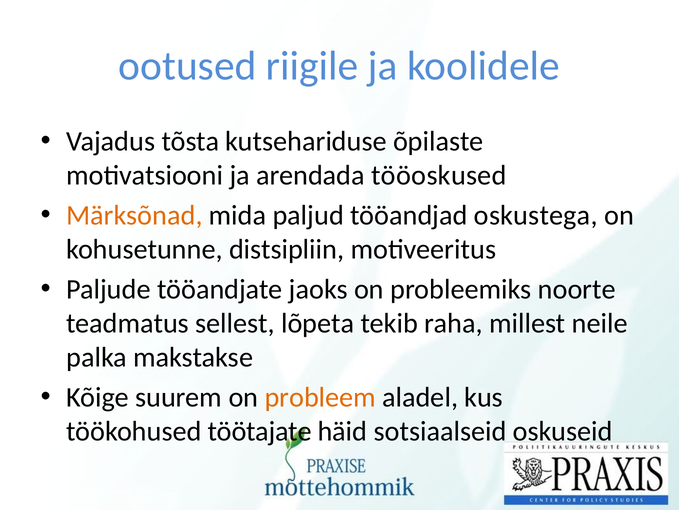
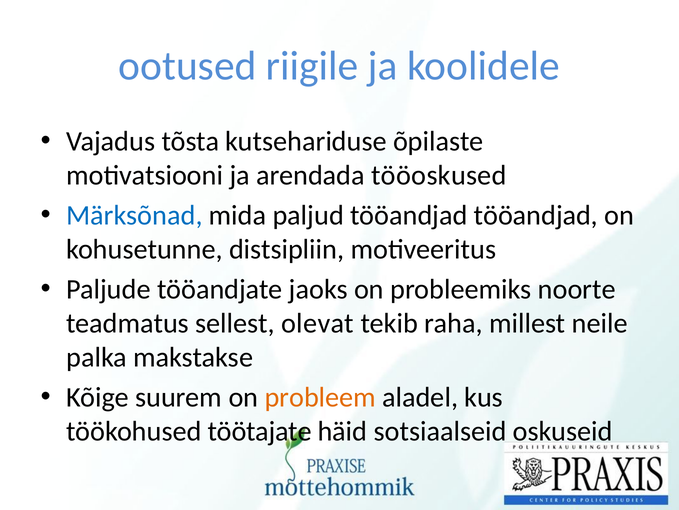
Märksõnad colour: orange -> blue (134, 215)
tööandjad oskustega: oskustega -> tööandjad (536, 215)
lõpeta: lõpeta -> olevat (318, 323)
